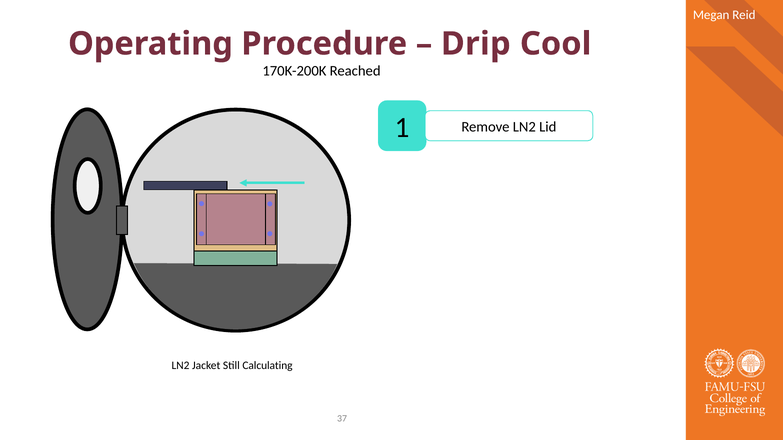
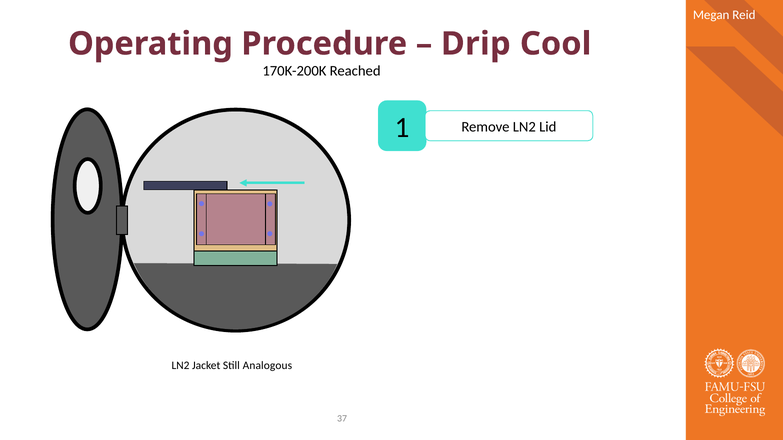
Calculating: Calculating -> Analogous (267, 366)
